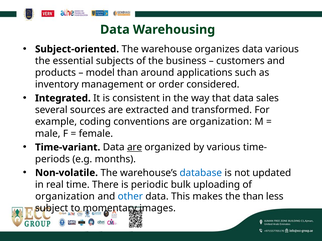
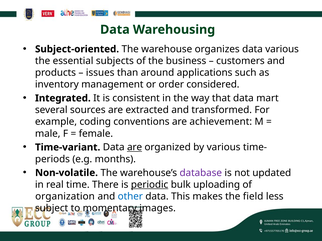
model: model -> issues (100, 73)
sales: sales -> mart (267, 98)
are organization: organization -> achievement (221, 122)
database colour: blue -> purple (201, 173)
periodic underline: none -> present (150, 185)
the than: than -> field (253, 197)
